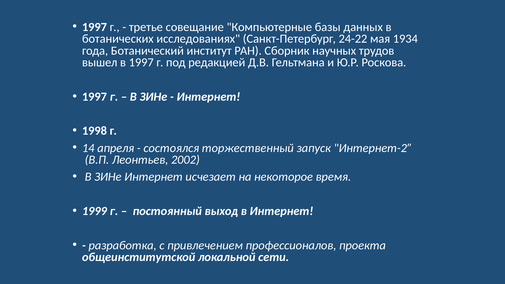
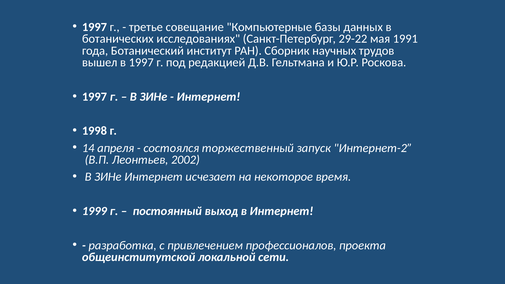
24-22: 24-22 -> 29-22 (353, 39)
1934: 1934 -> 1991 (405, 39)
